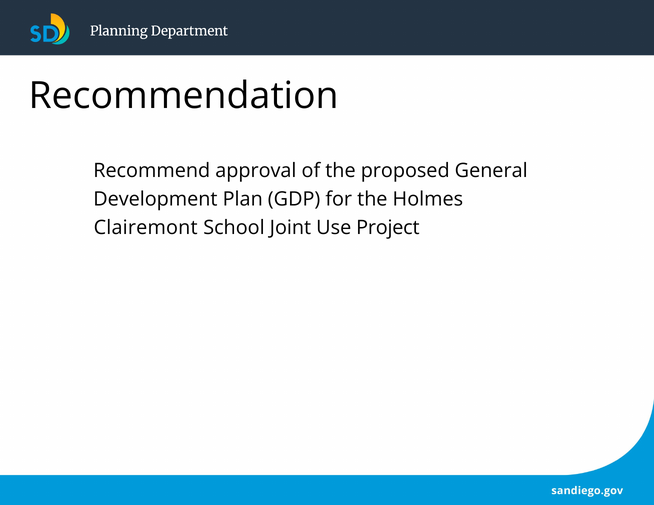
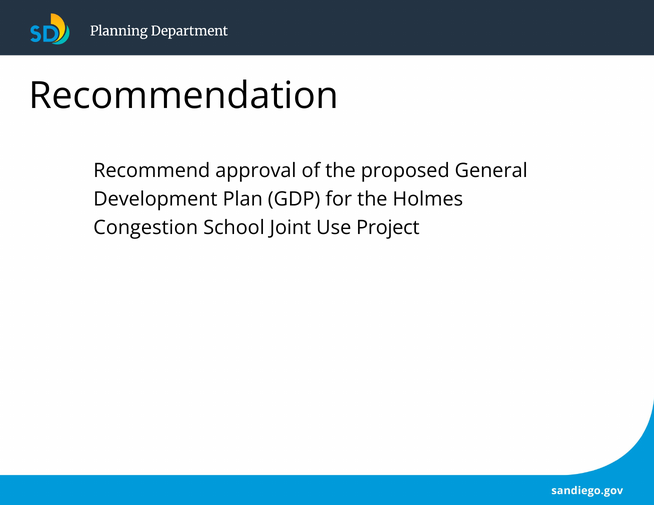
Clairemont: Clairemont -> Congestion (146, 228)
